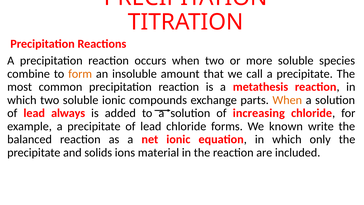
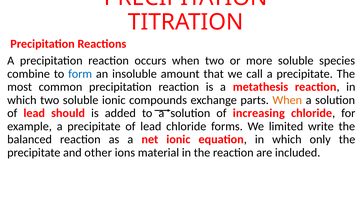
form colour: orange -> blue (80, 74)
always: always -> should (68, 113)
known: known -> limited (286, 126)
solids: solids -> other (98, 152)
